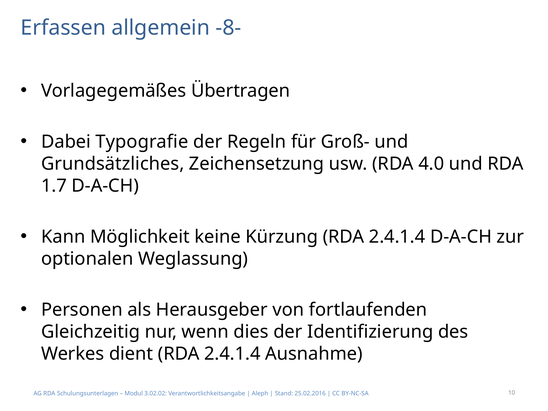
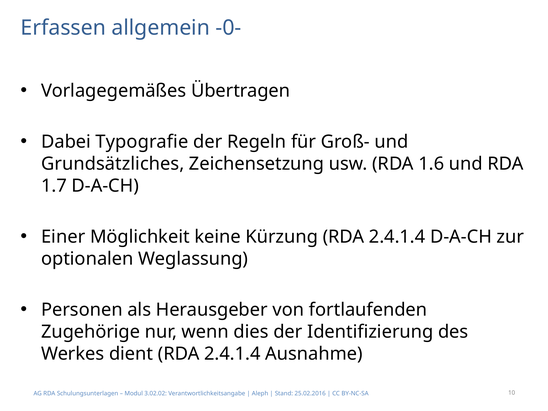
-8-: -8- -> -0- (228, 28)
4.0: 4.0 -> 1.6 (431, 164)
Kann: Kann -> Einer (63, 237)
Gleichzeitig: Gleichzeitig -> Zugehörige (91, 332)
